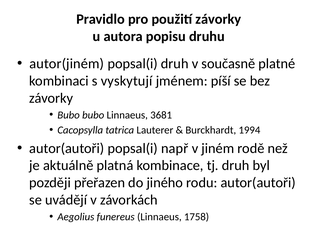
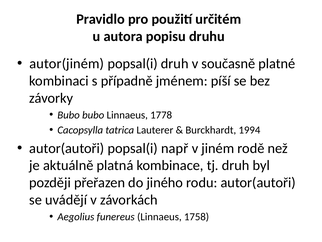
použití závorky: závorky -> určitém (218, 19)
vyskytují: vyskytují -> případně (127, 81)
3681: 3681 -> 1778 (161, 115)
